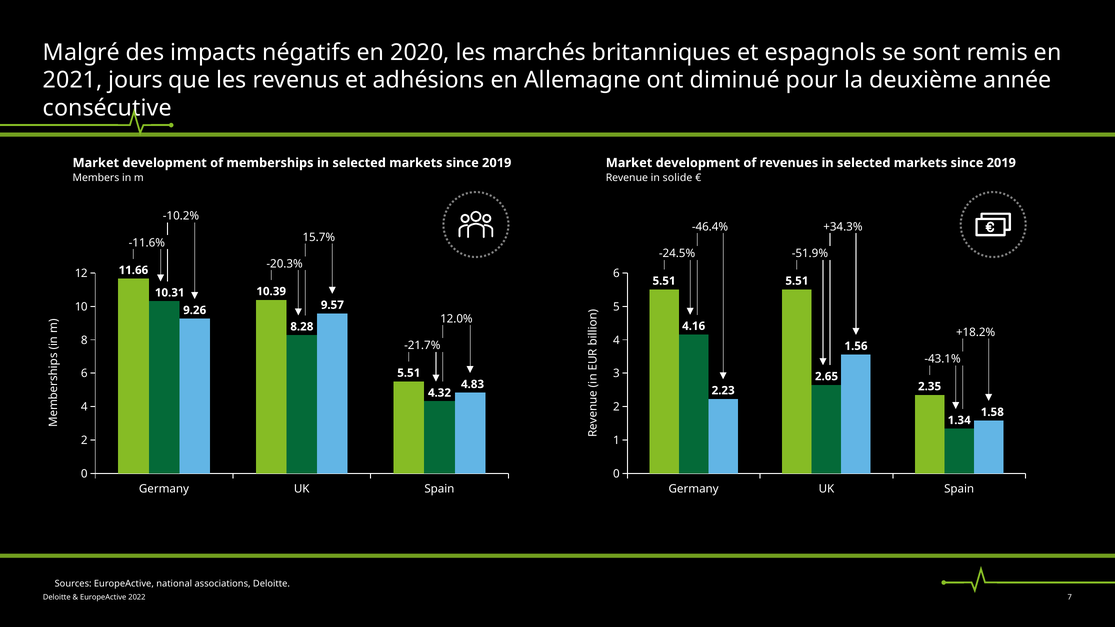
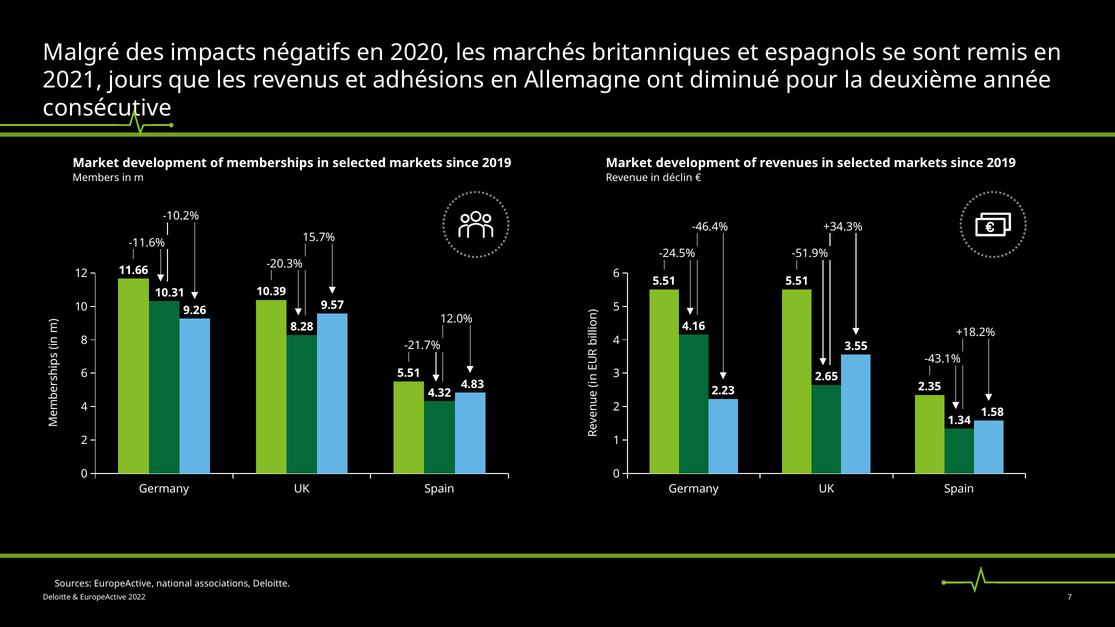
solide: solide -> déclin (678, 178)
1.56: 1.56 -> 3.55 (856, 346)
